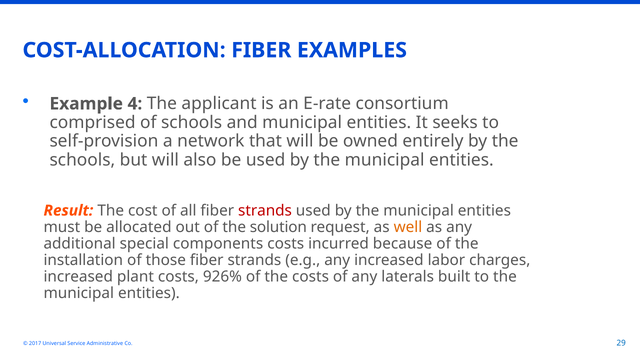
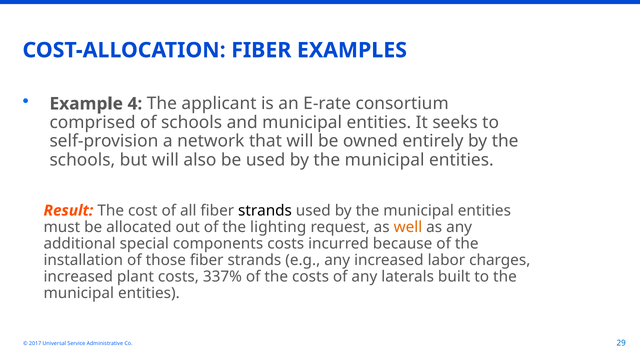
strands colour: red -> black (265, 211)
solution: solution -> lighting (278, 227)
926%: 926% -> 337% (222, 277)
